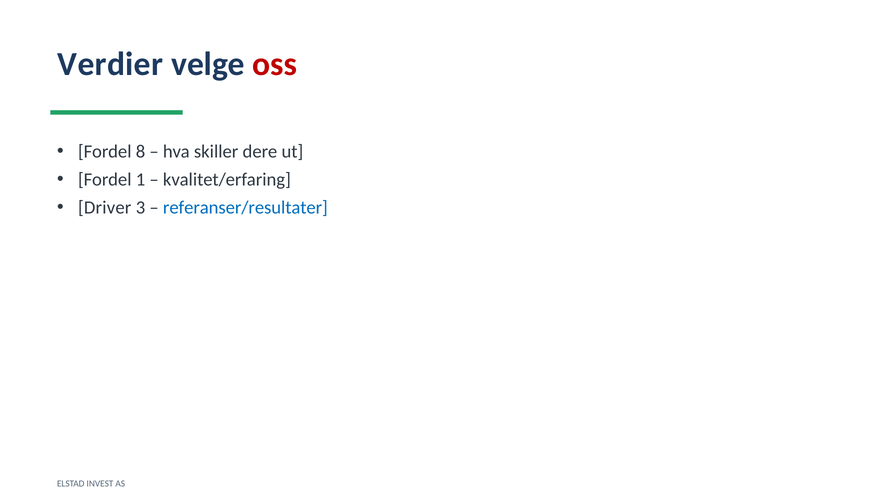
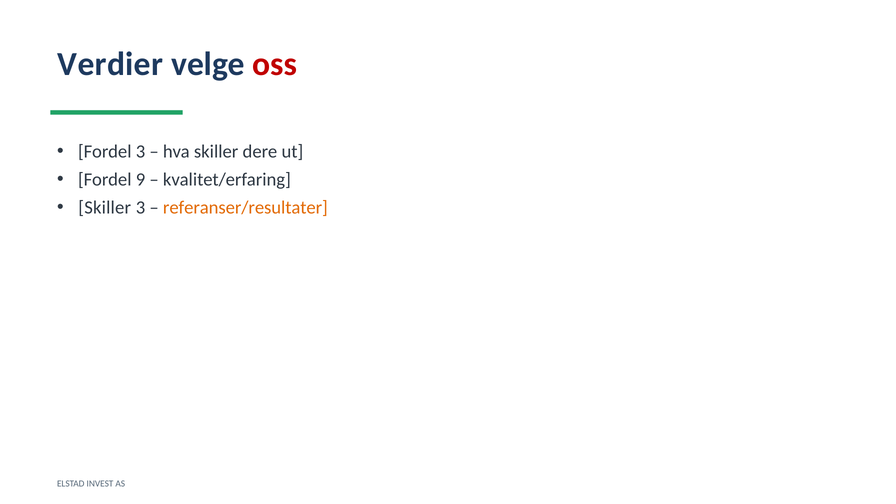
Fordel 8: 8 -> 3 (141, 152)
1: 1 -> 9 (141, 180)
Driver: Driver -> Skiller (105, 208)
referanser/resultater colour: blue -> orange (245, 208)
